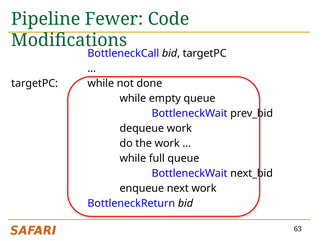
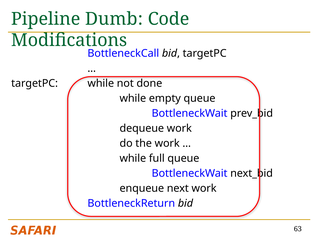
Fewer: Fewer -> Dumb (114, 19)
